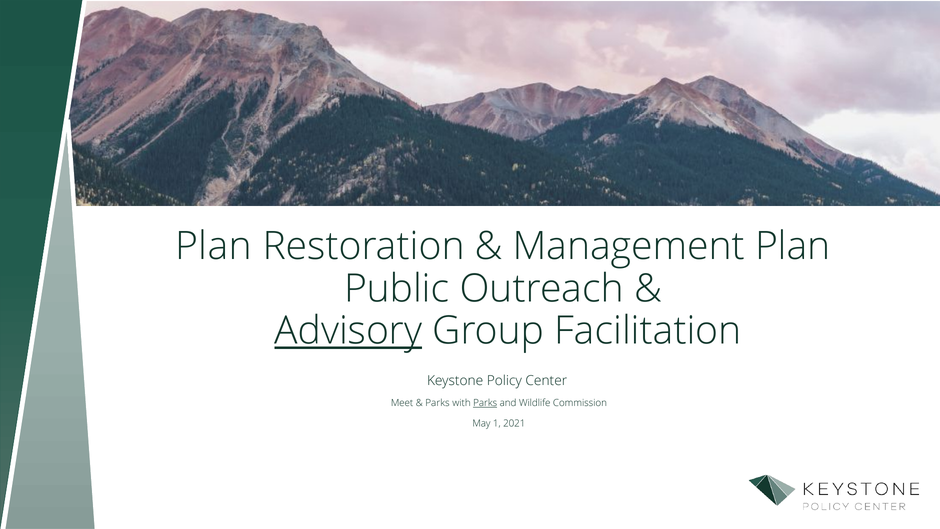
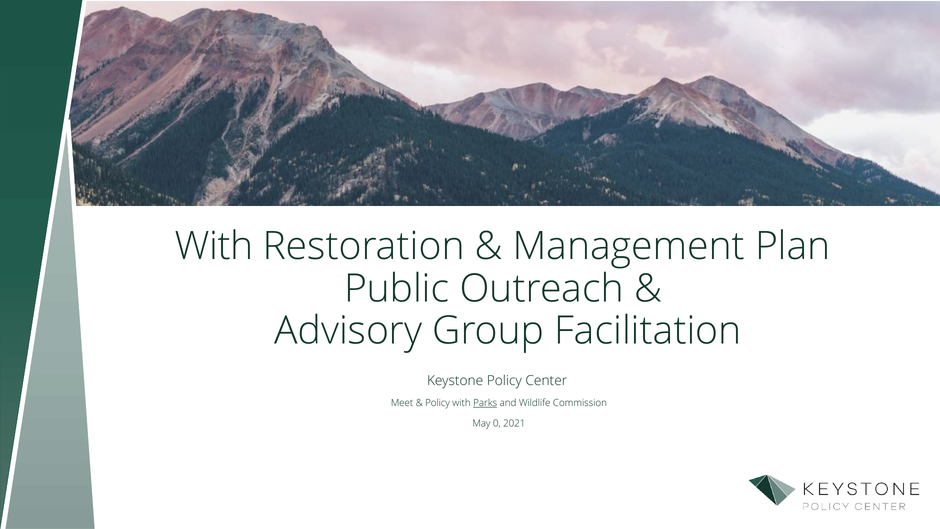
Plan: Plan -> With (214, 246)
Advisory underline: present -> none (348, 331)
Parks: Parks -> Policy (438, 403)
May 1: 1 -> 0 (497, 423)
